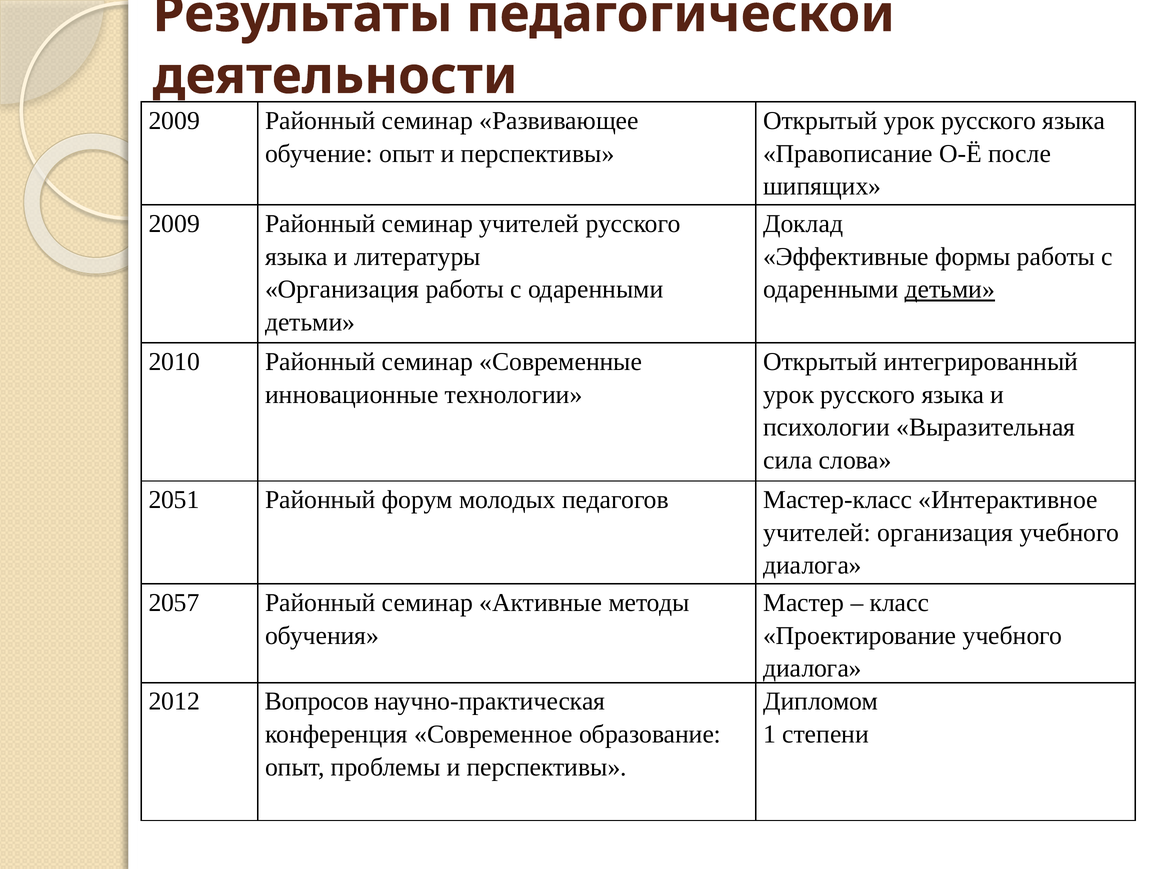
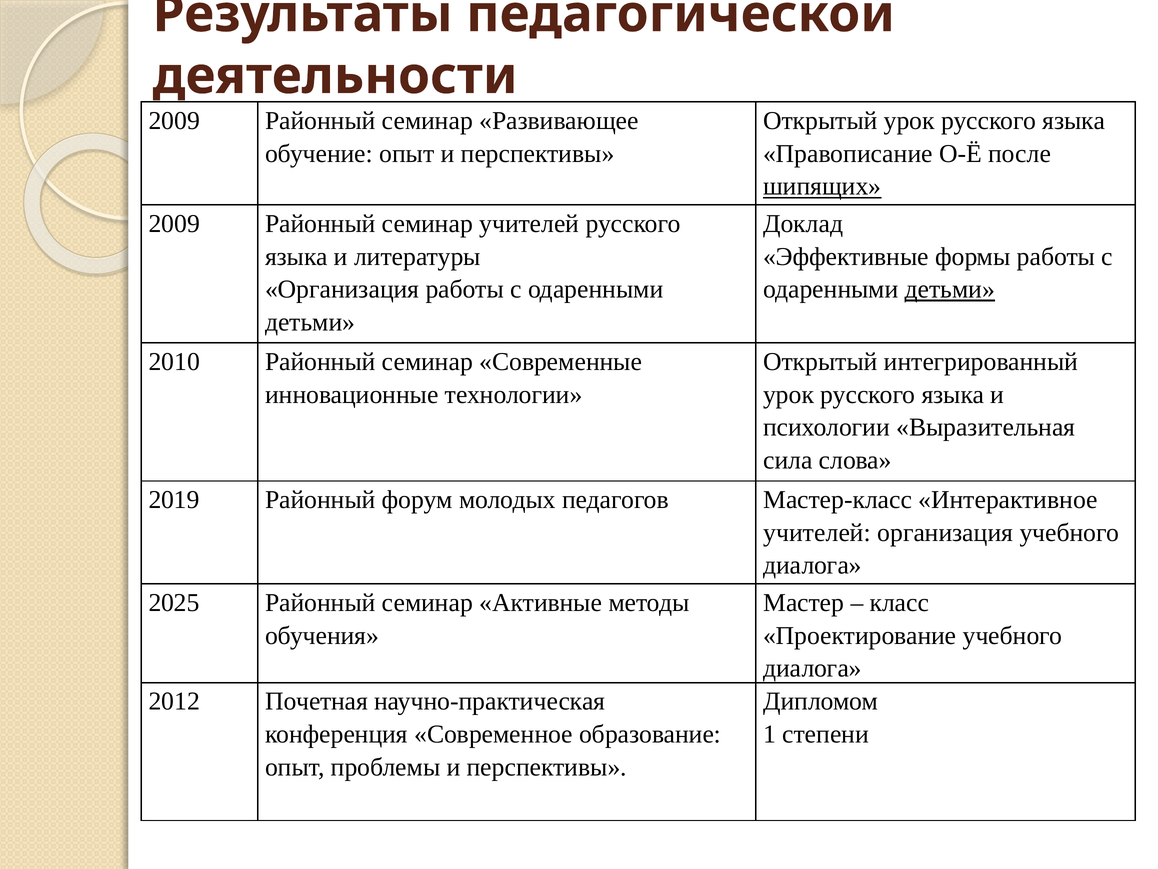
шипящих underline: none -> present (822, 186)
2051: 2051 -> 2019 (174, 499)
2057: 2057 -> 2025 (174, 602)
Вопросов: Вопросов -> Почетная (317, 701)
